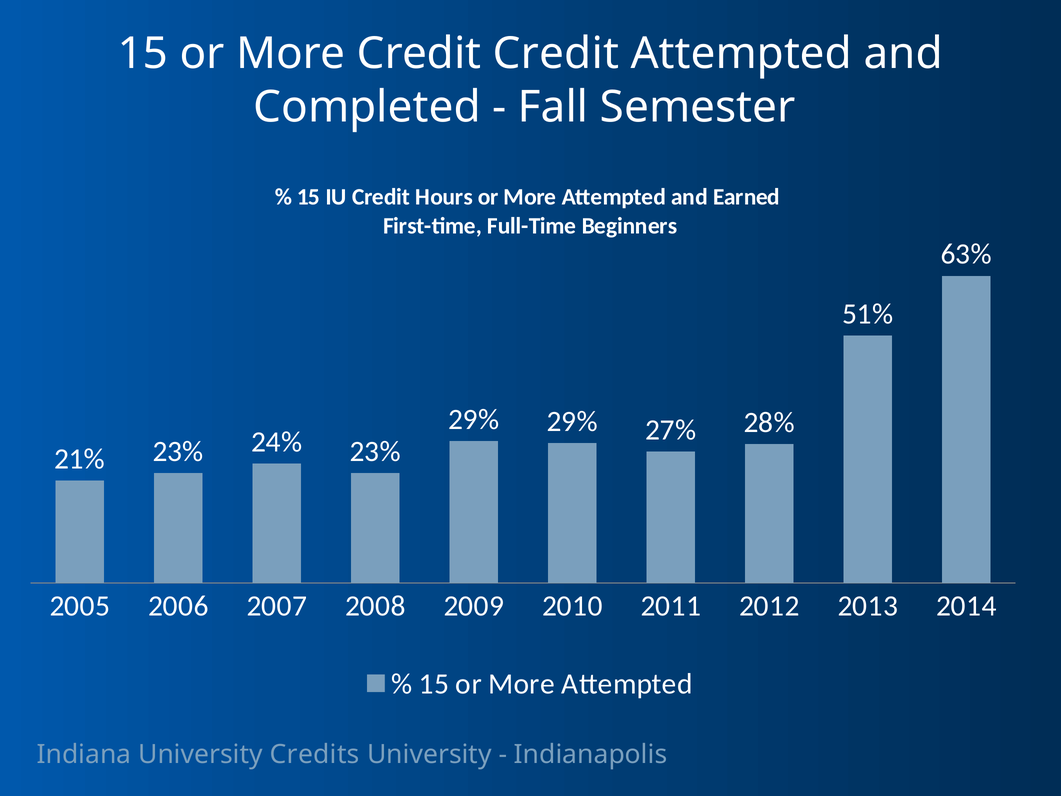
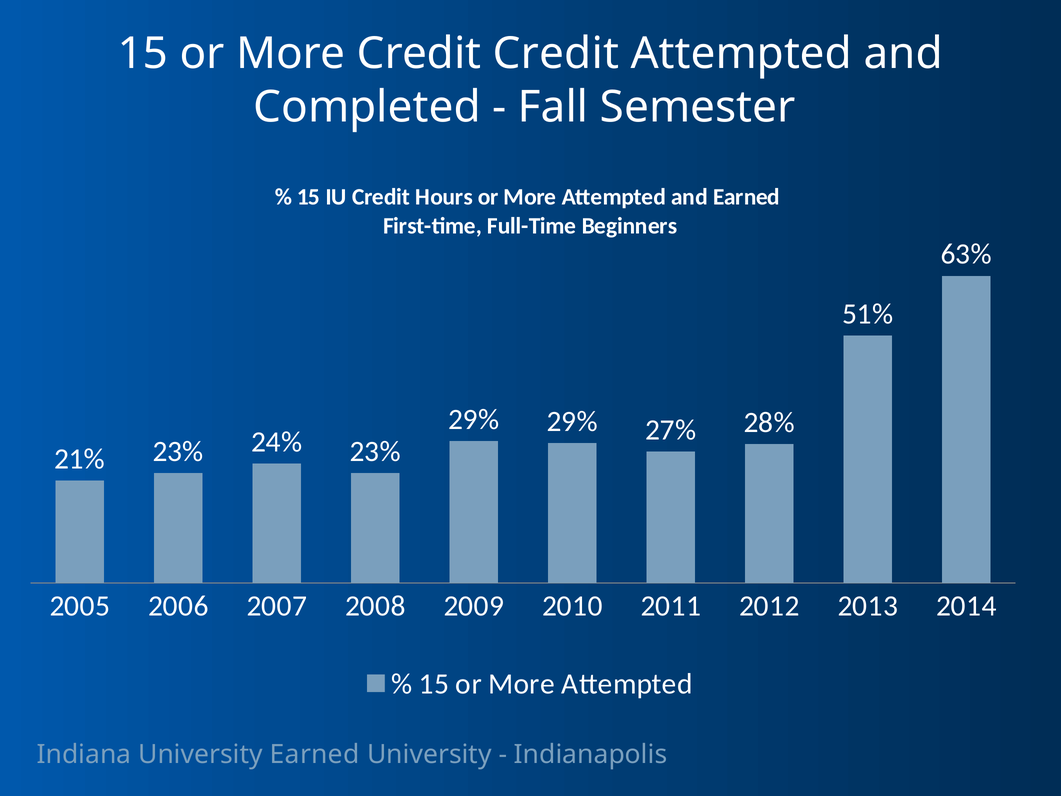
University Credits: Credits -> Earned (315, 754)
